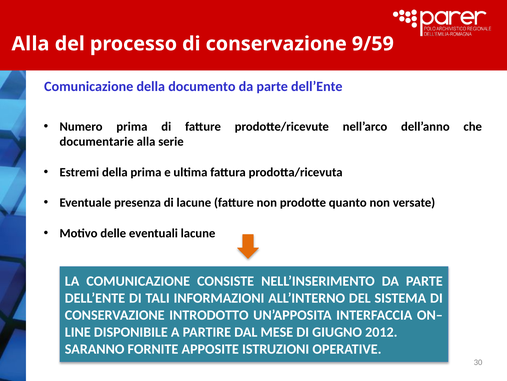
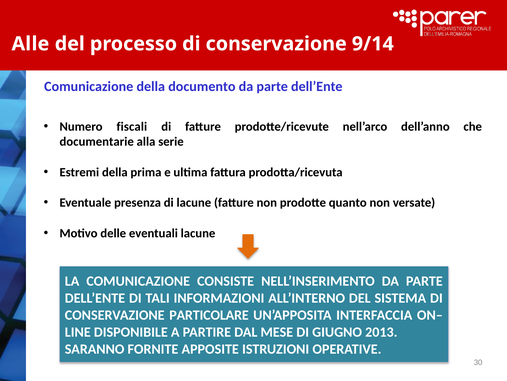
Alla: Alla -> Alle (30, 44)
9/59: 9/59 -> 9/14 (373, 44)
Numero prima: prima -> fiscali (132, 126)
INTRODOTTO: INTRODOTTO -> PARTICOLARE (209, 315)
2012: 2012 -> 2013 (381, 331)
